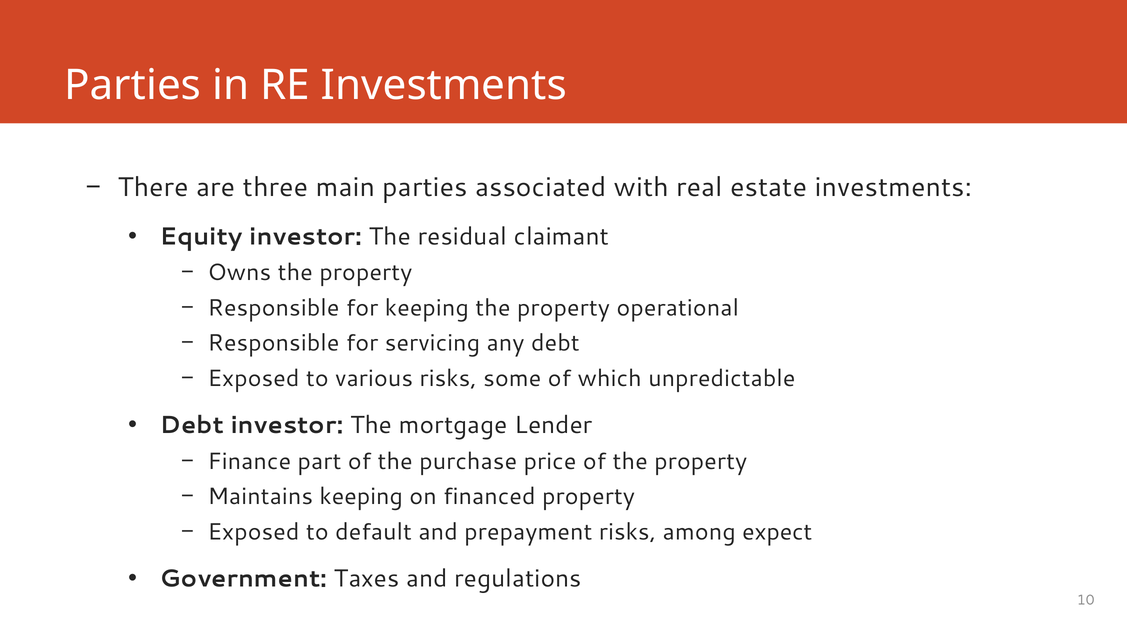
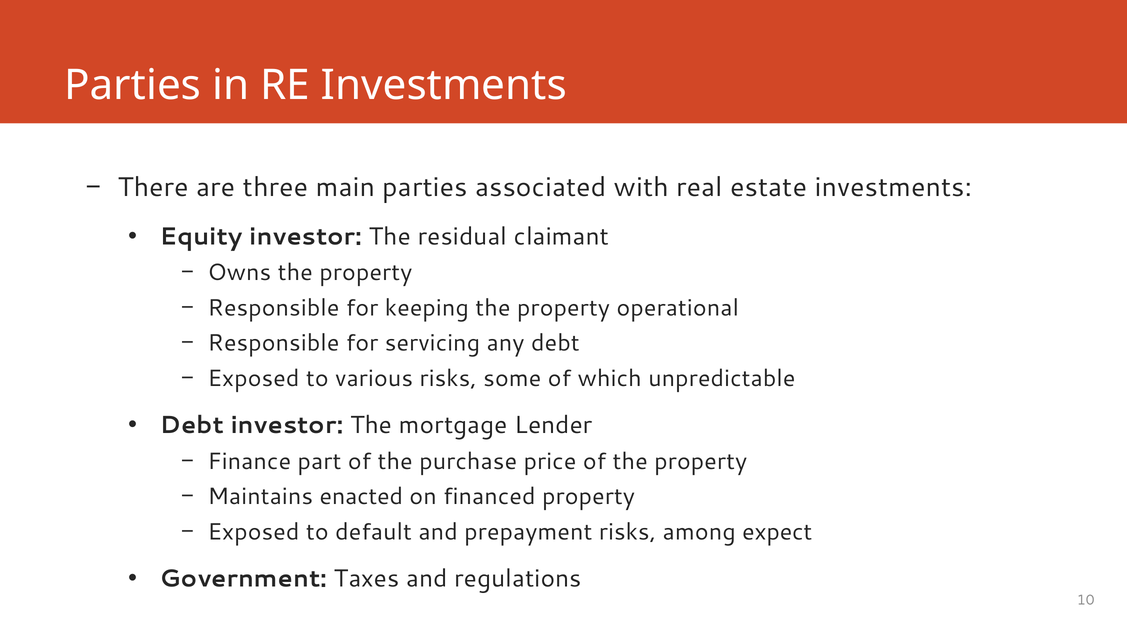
Maintains keeping: keeping -> enacted (361, 497)
